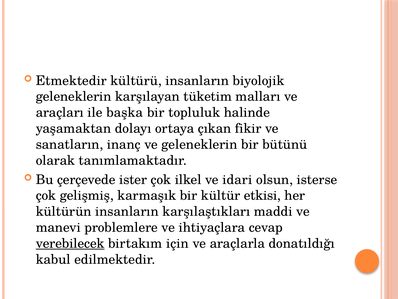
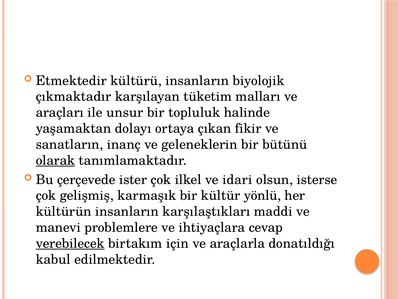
geleneklerin: geleneklerin -> çıkmaktadır (74, 96)
başka: başka -> unsur (125, 112)
olarak underline: none -> present (55, 160)
etkisi: etkisi -> yönlü (262, 195)
